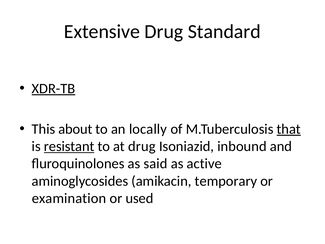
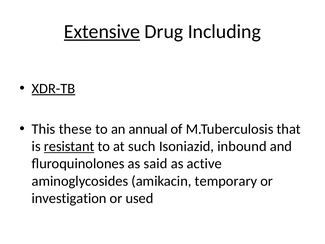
Extensive underline: none -> present (102, 31)
Standard: Standard -> Including (224, 31)
about: about -> these (75, 129)
locally: locally -> annual (148, 129)
that underline: present -> none (289, 129)
at drug: drug -> such (142, 146)
examination: examination -> investigation (69, 198)
